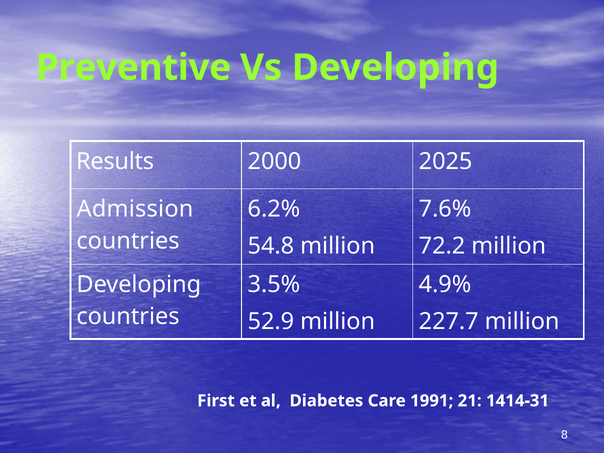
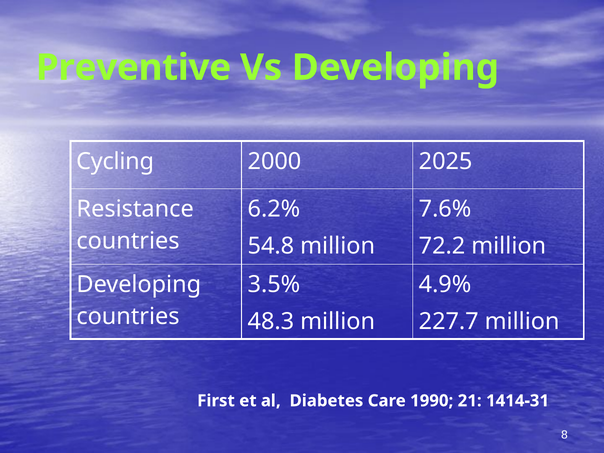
Results: Results -> Cycling (115, 161)
Admission: Admission -> Resistance (135, 209)
52.9: 52.9 -> 48.3 (271, 321)
1991: 1991 -> 1990 (432, 401)
